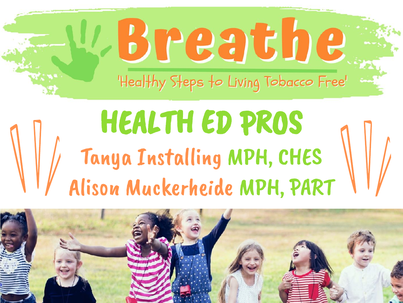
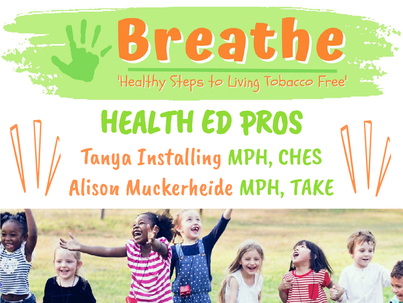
PART: PART -> TAKE (312, 186)
